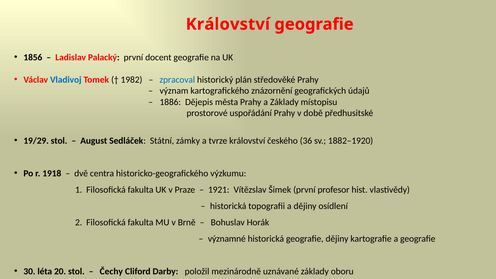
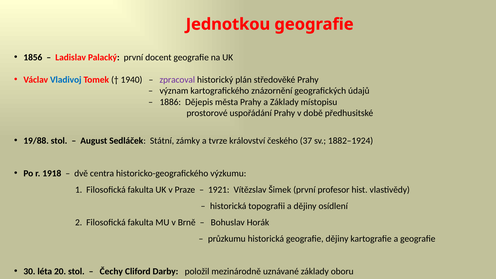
Království: Království -> Jednotkou (228, 24)
1982: 1982 -> 1940 (132, 80)
zpracoval colour: blue -> purple (177, 80)
19/29: 19/29 -> 19/88 (36, 141)
36: 36 -> 37 (306, 141)
1882–1920: 1882–1920 -> 1882–1924 (351, 141)
významné: významné -> průzkumu (227, 239)
